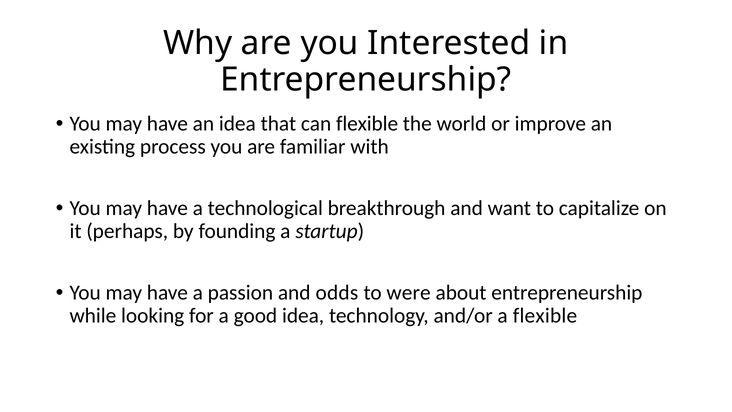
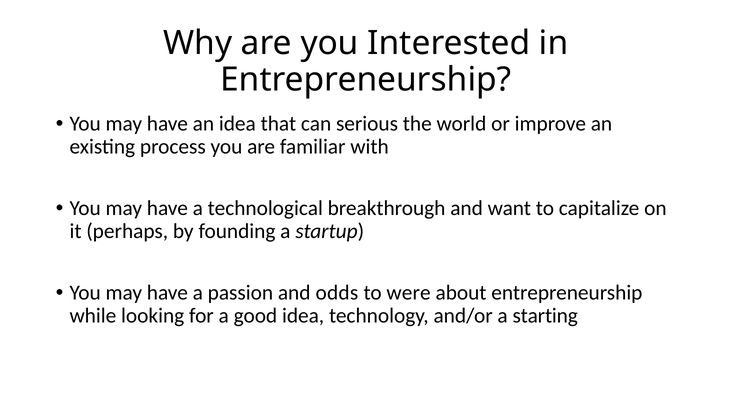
can flexible: flexible -> serious (367, 124)
a flexible: flexible -> starting (545, 316)
